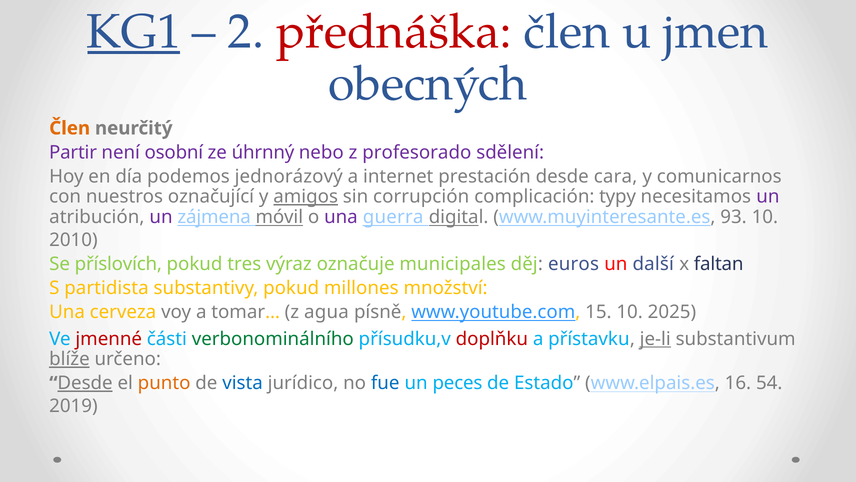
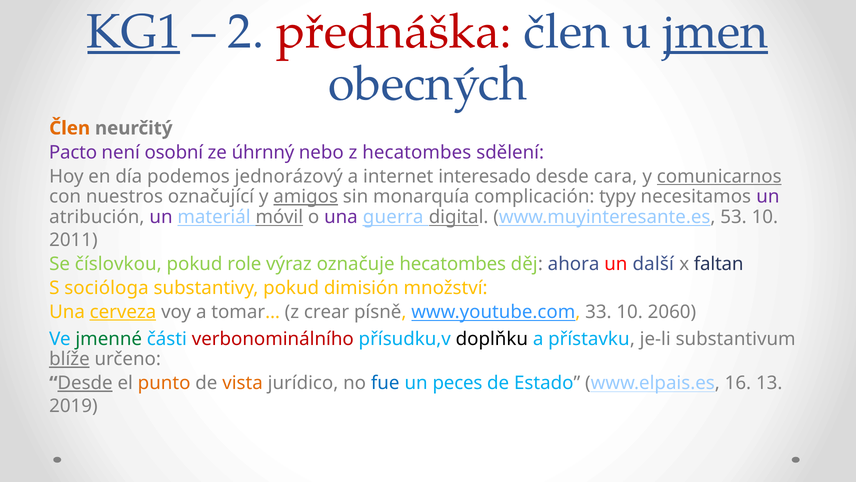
jmen underline: none -> present (716, 32)
Partir: Partir -> Pacto (73, 152)
z profesorado: profesorado -> hecatombes (417, 152)
prestación: prestación -> interesado (485, 176)
comunicarnos underline: none -> present (719, 176)
corrupción: corrupción -> monarquía (421, 196)
zájmena: zájmena -> materiál (214, 217)
93: 93 -> 53 (734, 217)
2010: 2010 -> 2011 (73, 240)
příslovích: příslovích -> číslovkou (118, 264)
tres: tres -> role (244, 264)
označuje municipales: municipales -> hecatombes (453, 264)
euros: euros -> ahora (574, 264)
partidista: partidista -> socióloga (106, 288)
millones: millones -> dimisión (361, 288)
cerveza underline: none -> present (123, 312)
agua: agua -> crear (327, 312)
15: 15 -> 33 (598, 312)
2025: 2025 -> 2060 (672, 312)
jmenné colour: red -> green (109, 339)
verbonominálního colour: green -> red (273, 339)
doplňku colour: red -> black (492, 339)
je-li underline: present -> none (655, 339)
vista colour: blue -> orange (243, 383)
54: 54 -> 13 (769, 383)
